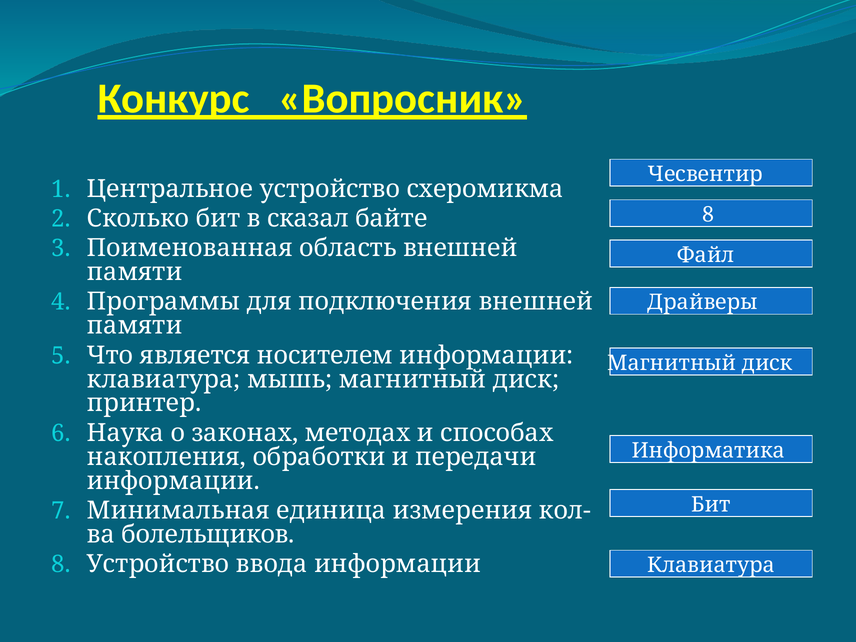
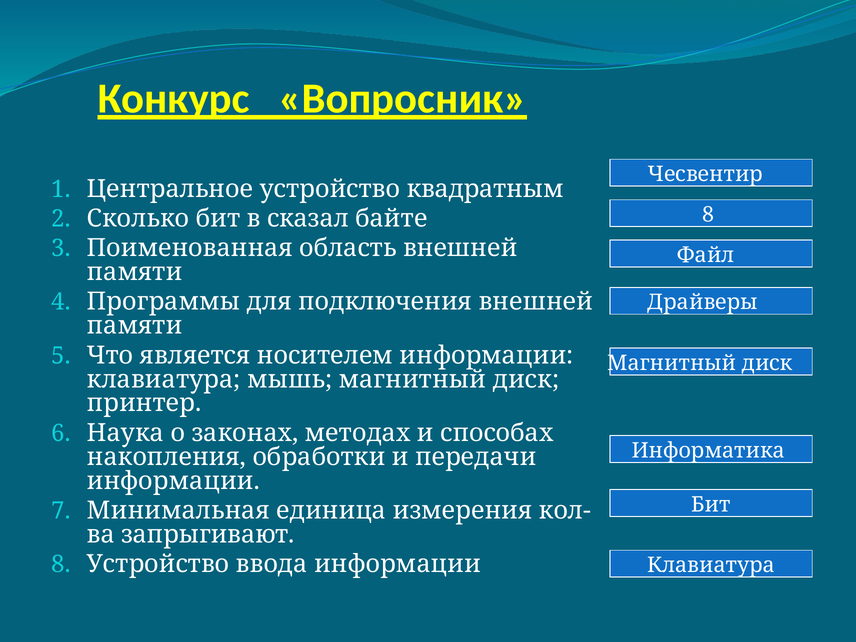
схеромикма: схеромикма -> квадратным (485, 189)
болельщиков: болельщиков -> запрыгивают (208, 534)
